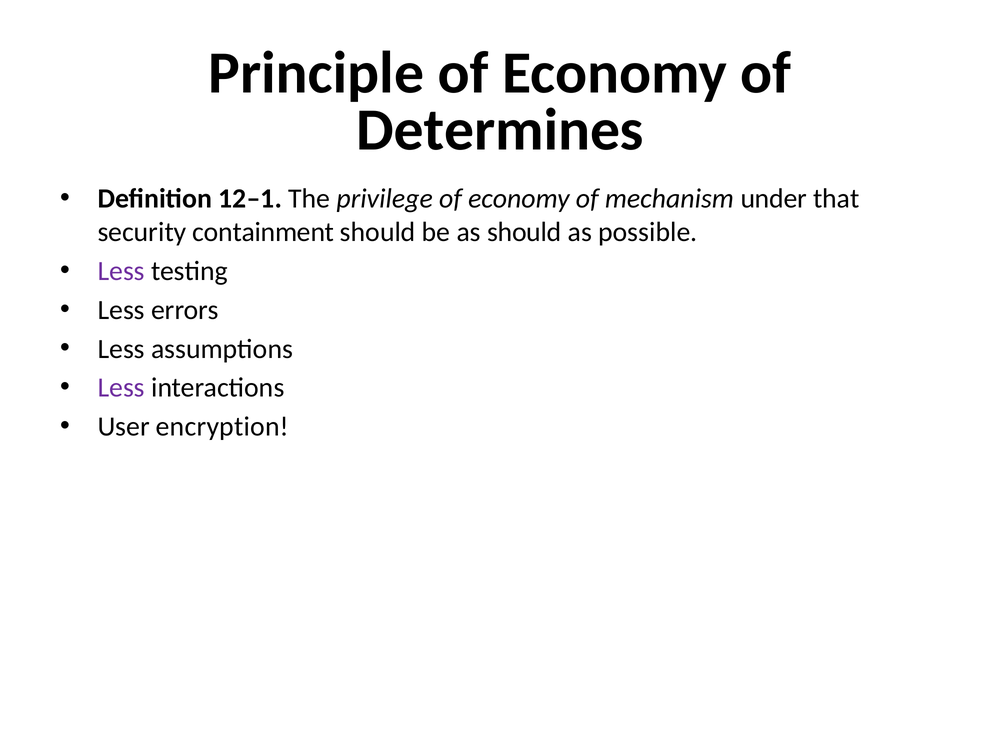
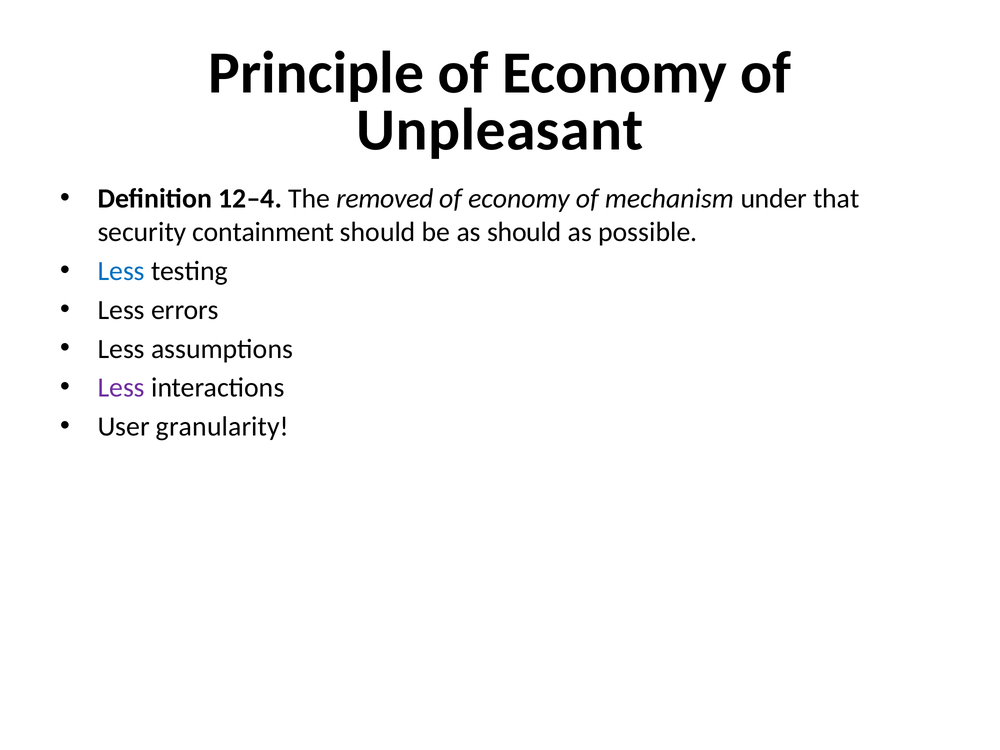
Determines: Determines -> Unpleasant (500, 130)
12–1: 12–1 -> 12–4 (250, 199)
privilege: privilege -> removed (385, 199)
Less colour: purple -> blue (121, 271)
encryption: encryption -> granularity (222, 427)
